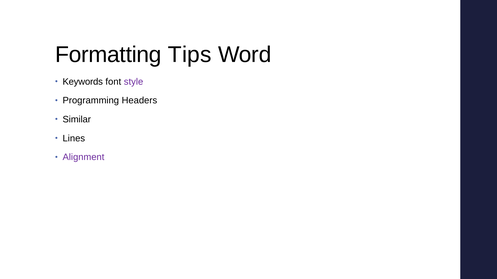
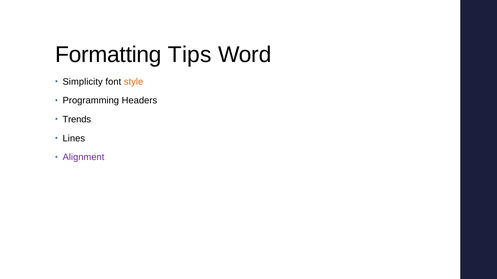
Keywords: Keywords -> Simplicity (83, 82)
style colour: purple -> orange (134, 82)
Similar: Similar -> Trends (77, 120)
